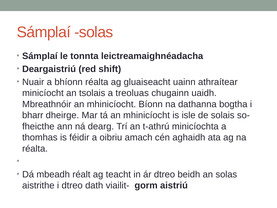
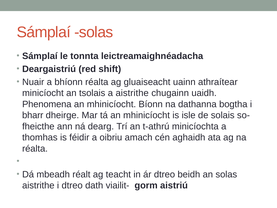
a treoluas: treoluas -> aistrithe (132, 93)
Mbreathnóir: Mbreathnóir -> Phenomena (47, 104)
